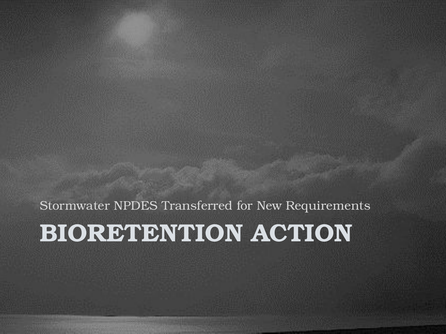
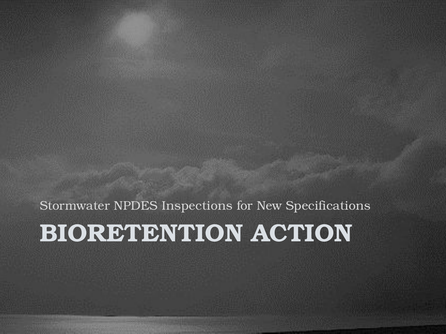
Transferred: Transferred -> Inspections (197, 206)
Requirements: Requirements -> Specifications (328, 206)
